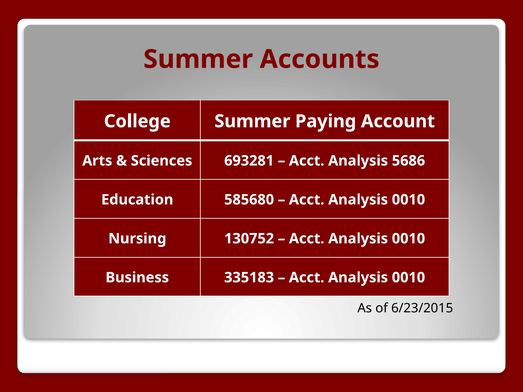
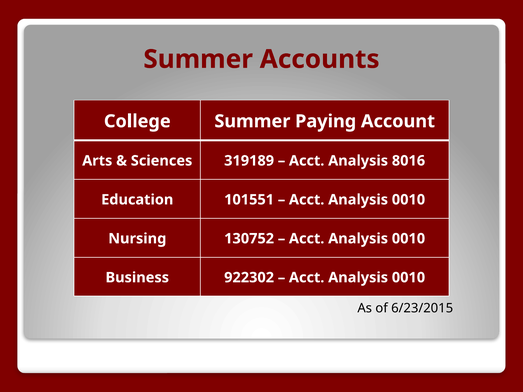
693281: 693281 -> 319189 (249, 161)
5686: 5686 -> 8016 (408, 161)
585680: 585680 -> 101551 (249, 200)
335183: 335183 -> 922302 (249, 278)
